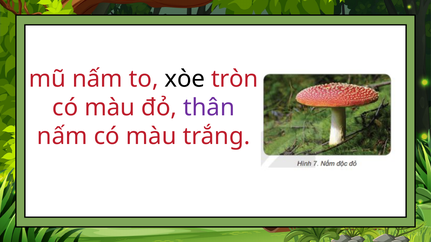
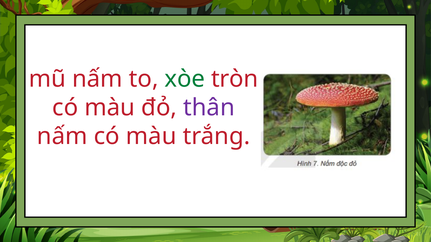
xòe colour: black -> green (185, 79)
